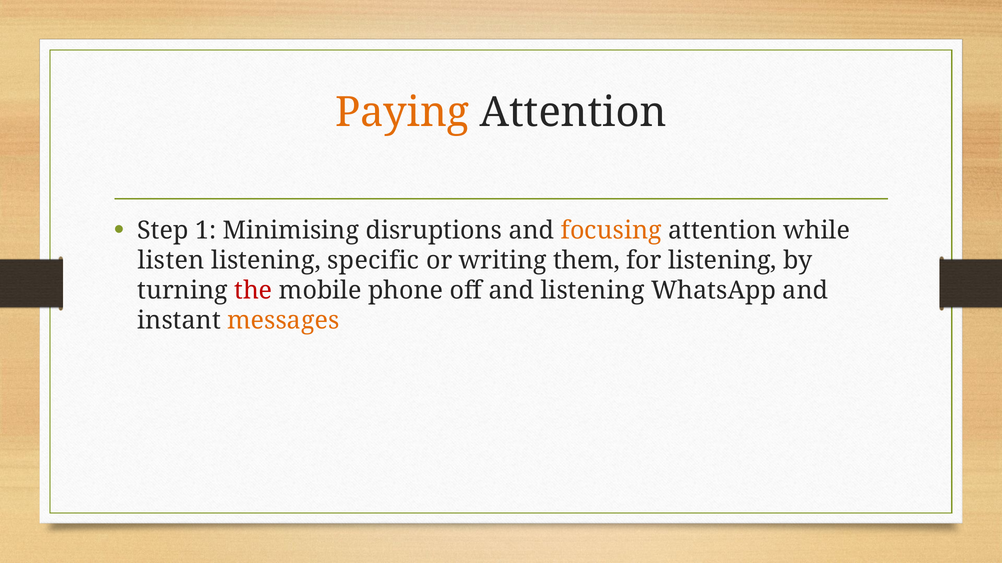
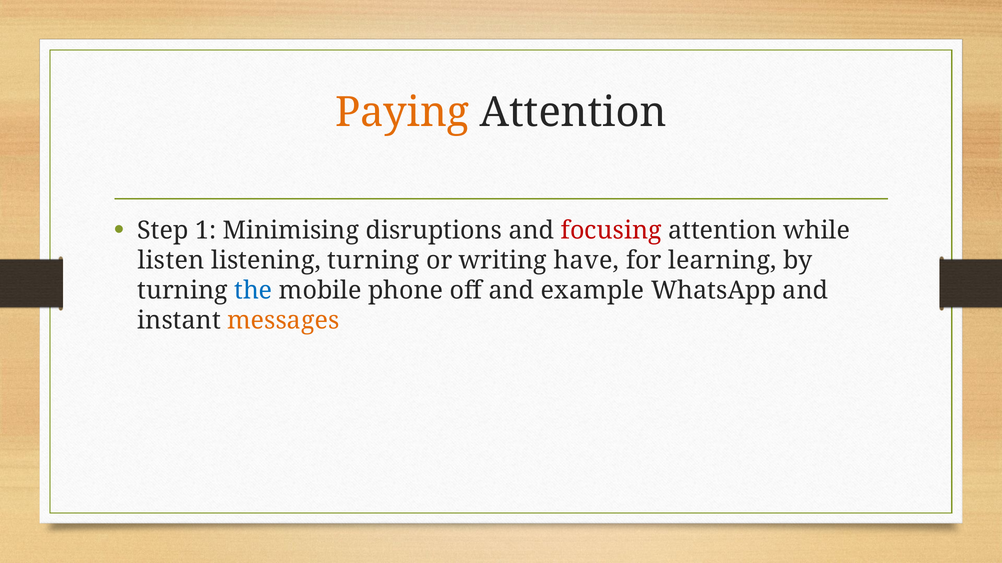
focusing colour: orange -> red (611, 231)
listening specific: specific -> turning (373, 261)
them: them -> have (586, 261)
for listening: listening -> learning (722, 261)
the colour: red -> blue (253, 291)
and listening: listening -> example (593, 291)
